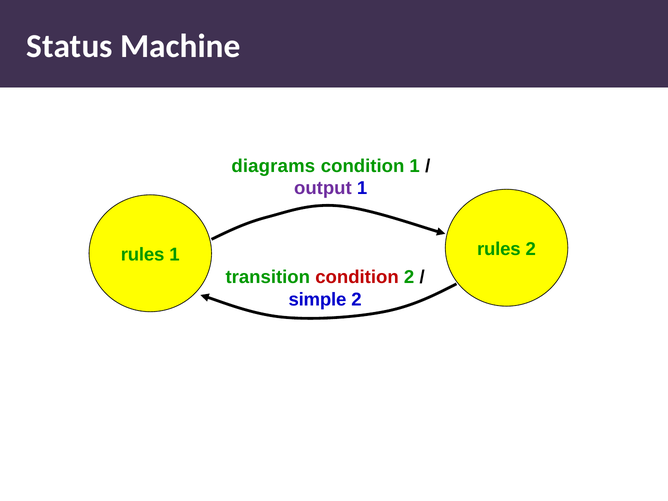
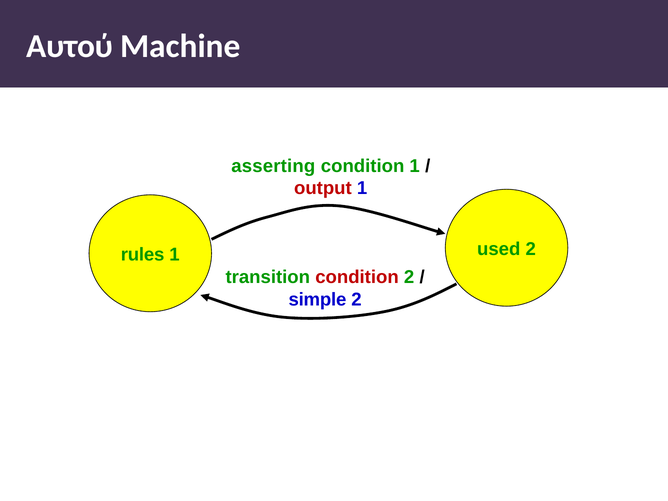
Status: Status -> Αυτού (70, 46)
diagrams: diagrams -> asserting (273, 166)
output colour: purple -> red (323, 188)
1 rules: rules -> used (499, 249)
